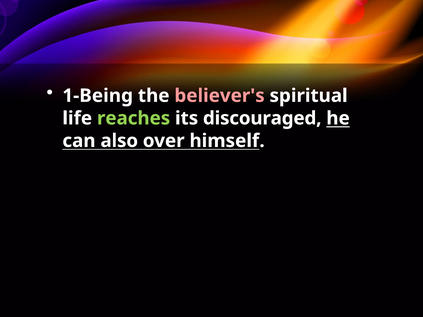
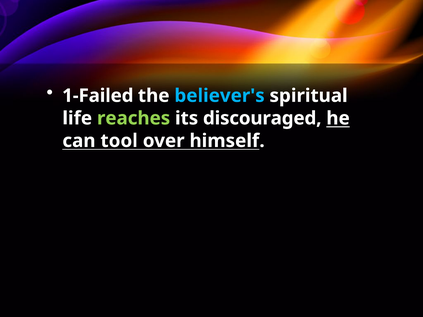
1-Being: 1-Being -> 1-Failed (98, 96)
believer's colour: pink -> light blue (220, 96)
also: also -> tool (119, 141)
